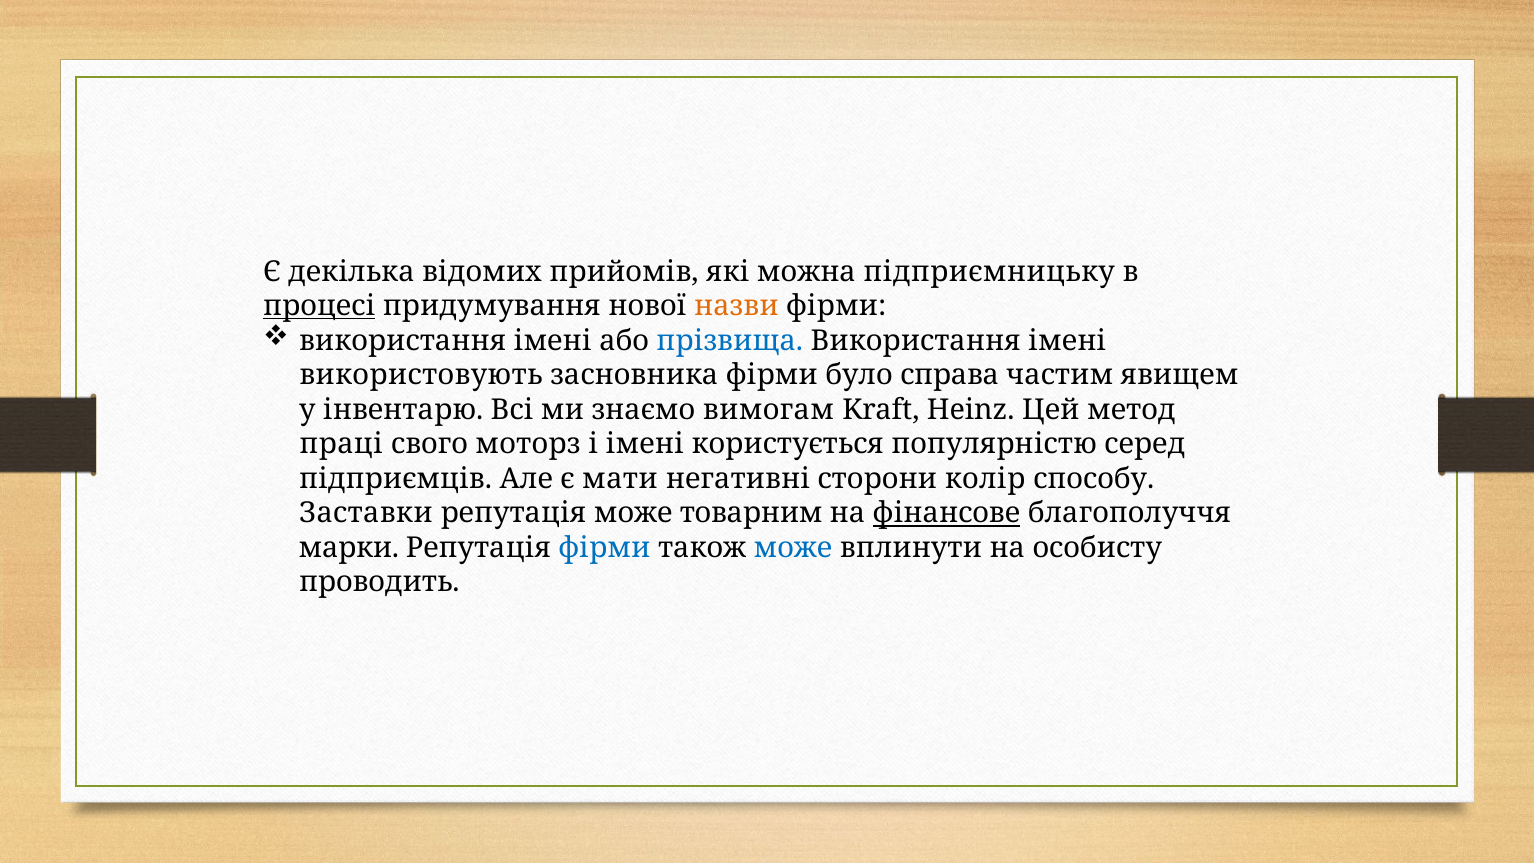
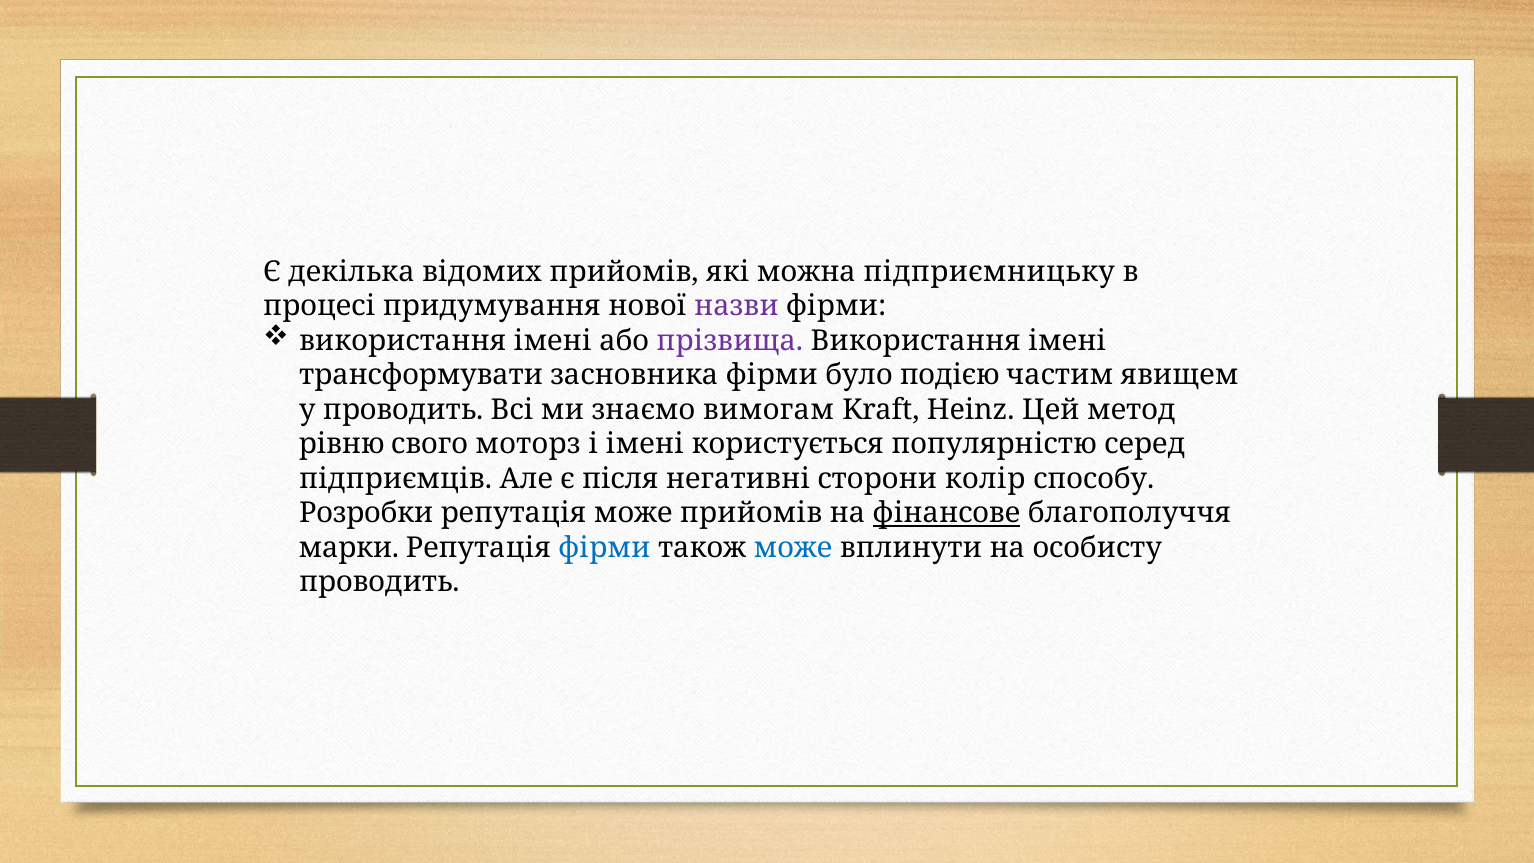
процесі underline: present -> none (319, 306)
назви colour: orange -> purple (736, 306)
прізвища colour: blue -> purple (730, 341)
використовують: використовують -> трансформувати (421, 375)
справа: справа -> подією (950, 375)
у інвентарю: інвентарю -> проводить (403, 410)
праці: праці -> рівню (342, 444)
мати: мати -> після (620, 479)
Заставки: Заставки -> Розробки (366, 513)
може товарним: товарним -> прийомів (751, 513)
